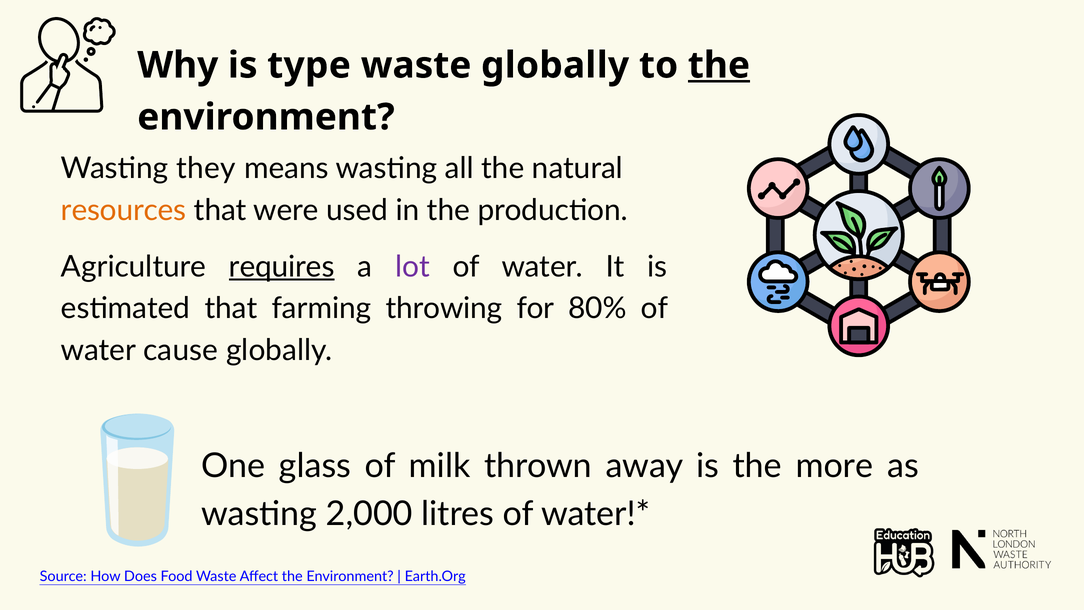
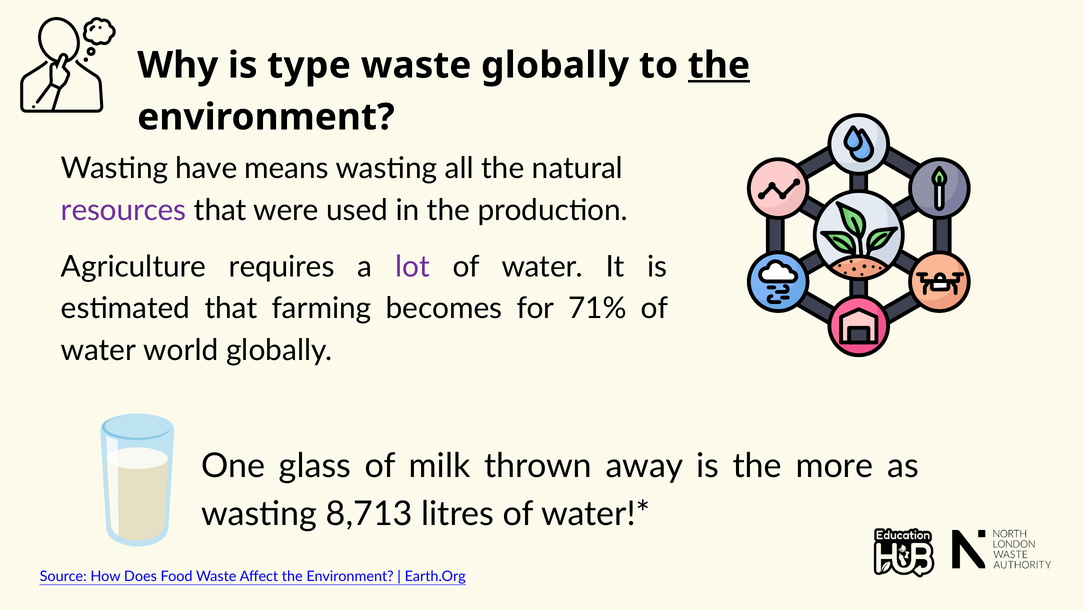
they: they -> have (206, 169)
resources colour: orange -> purple (124, 210)
requires underline: present -> none (282, 267)
throwing: throwing -> becomes (444, 308)
80%: 80% -> 71% (597, 308)
cause: cause -> world (181, 350)
2,000: 2,000 -> 8,713 (369, 514)
